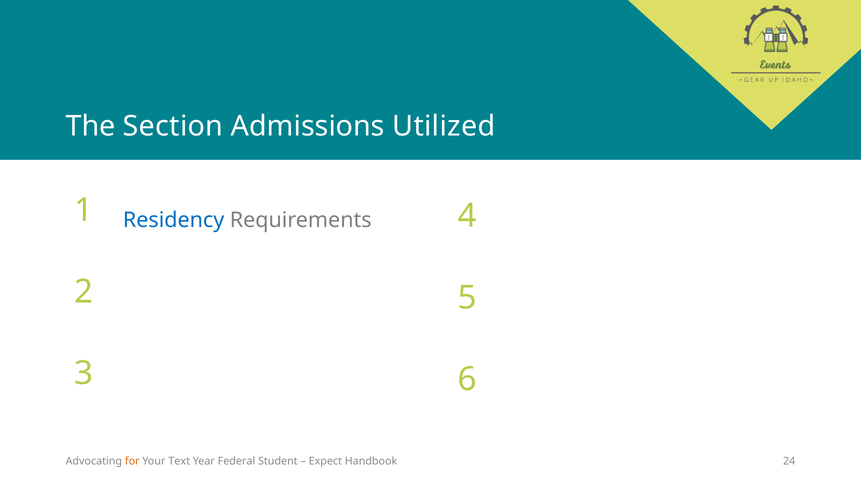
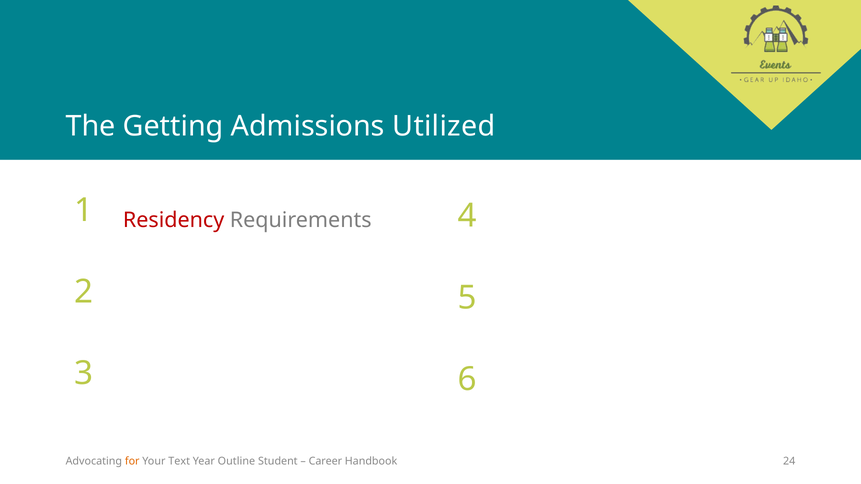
Section: Section -> Getting (173, 127)
Residency colour: blue -> red (174, 220)
Federal: Federal -> Outline (236, 462)
Expect: Expect -> Career (325, 462)
